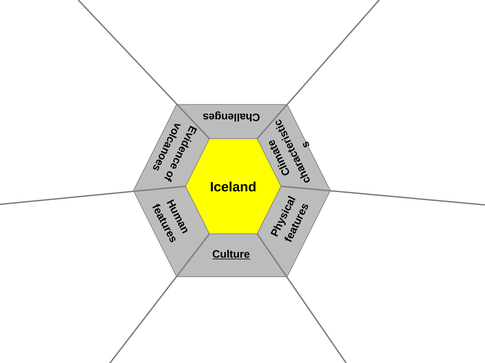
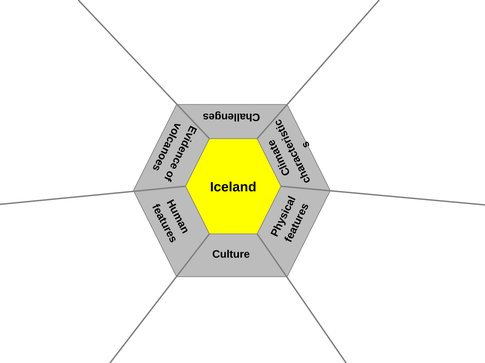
Culture underline: present -> none (231, 255)
